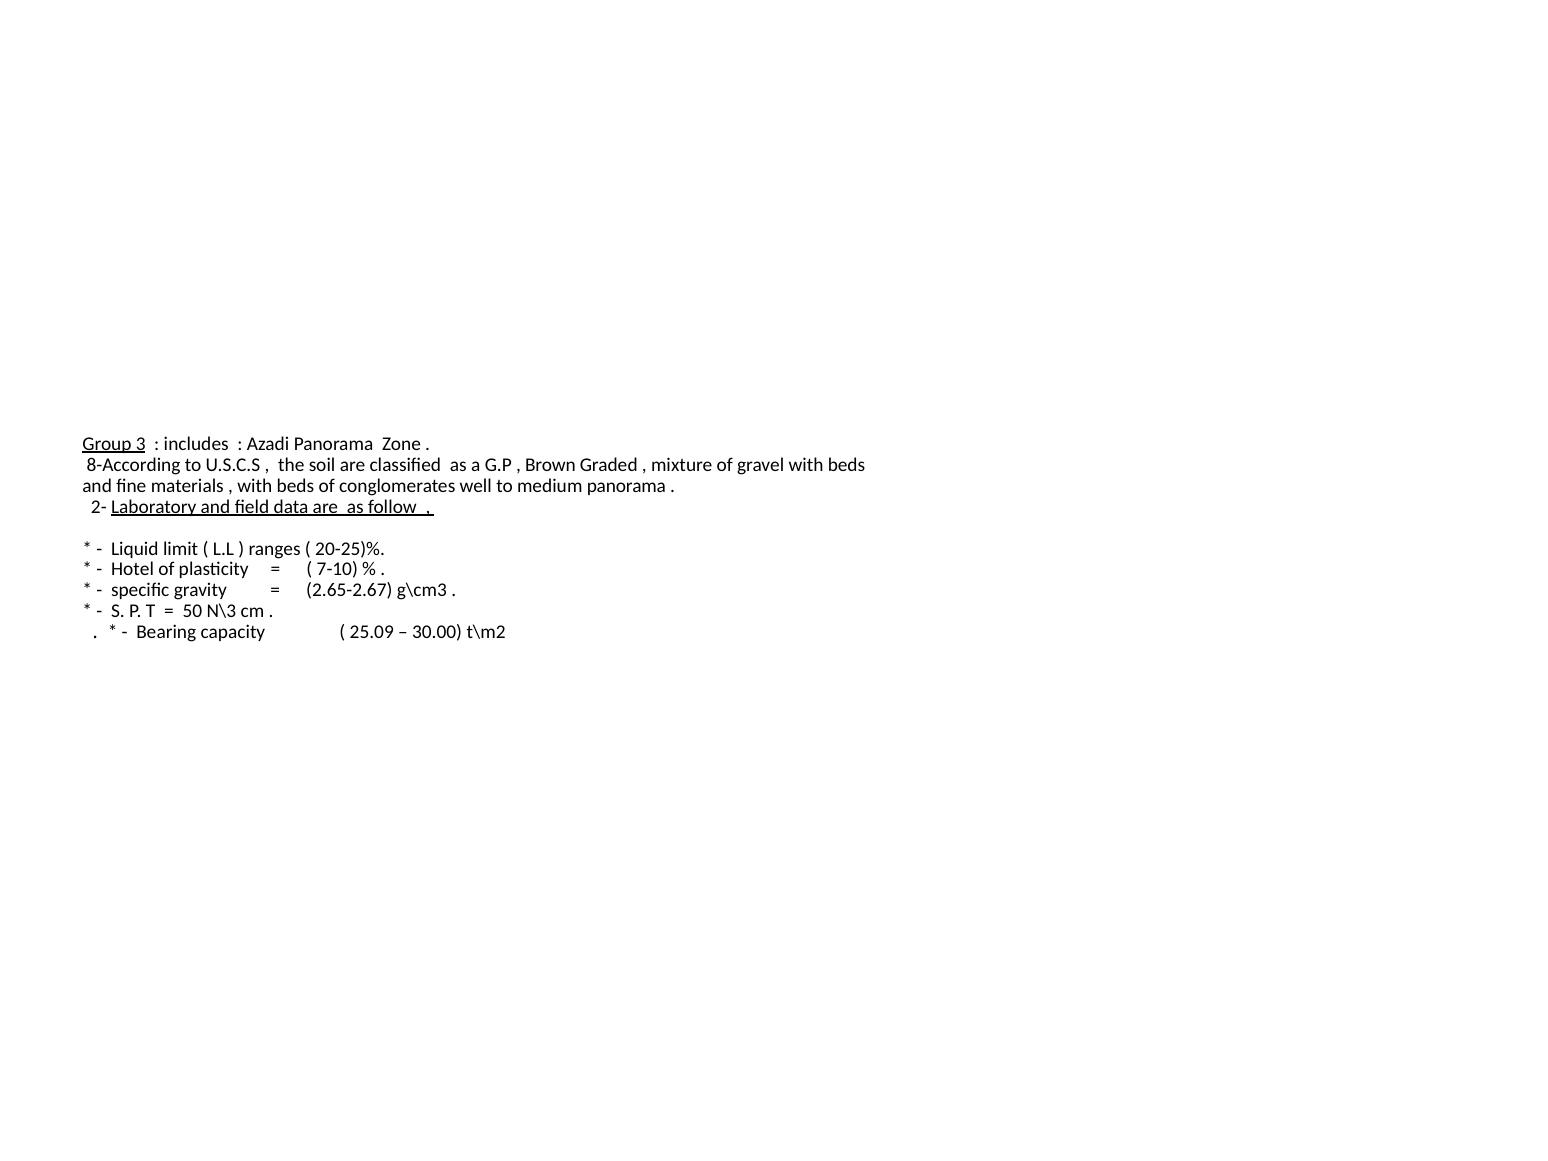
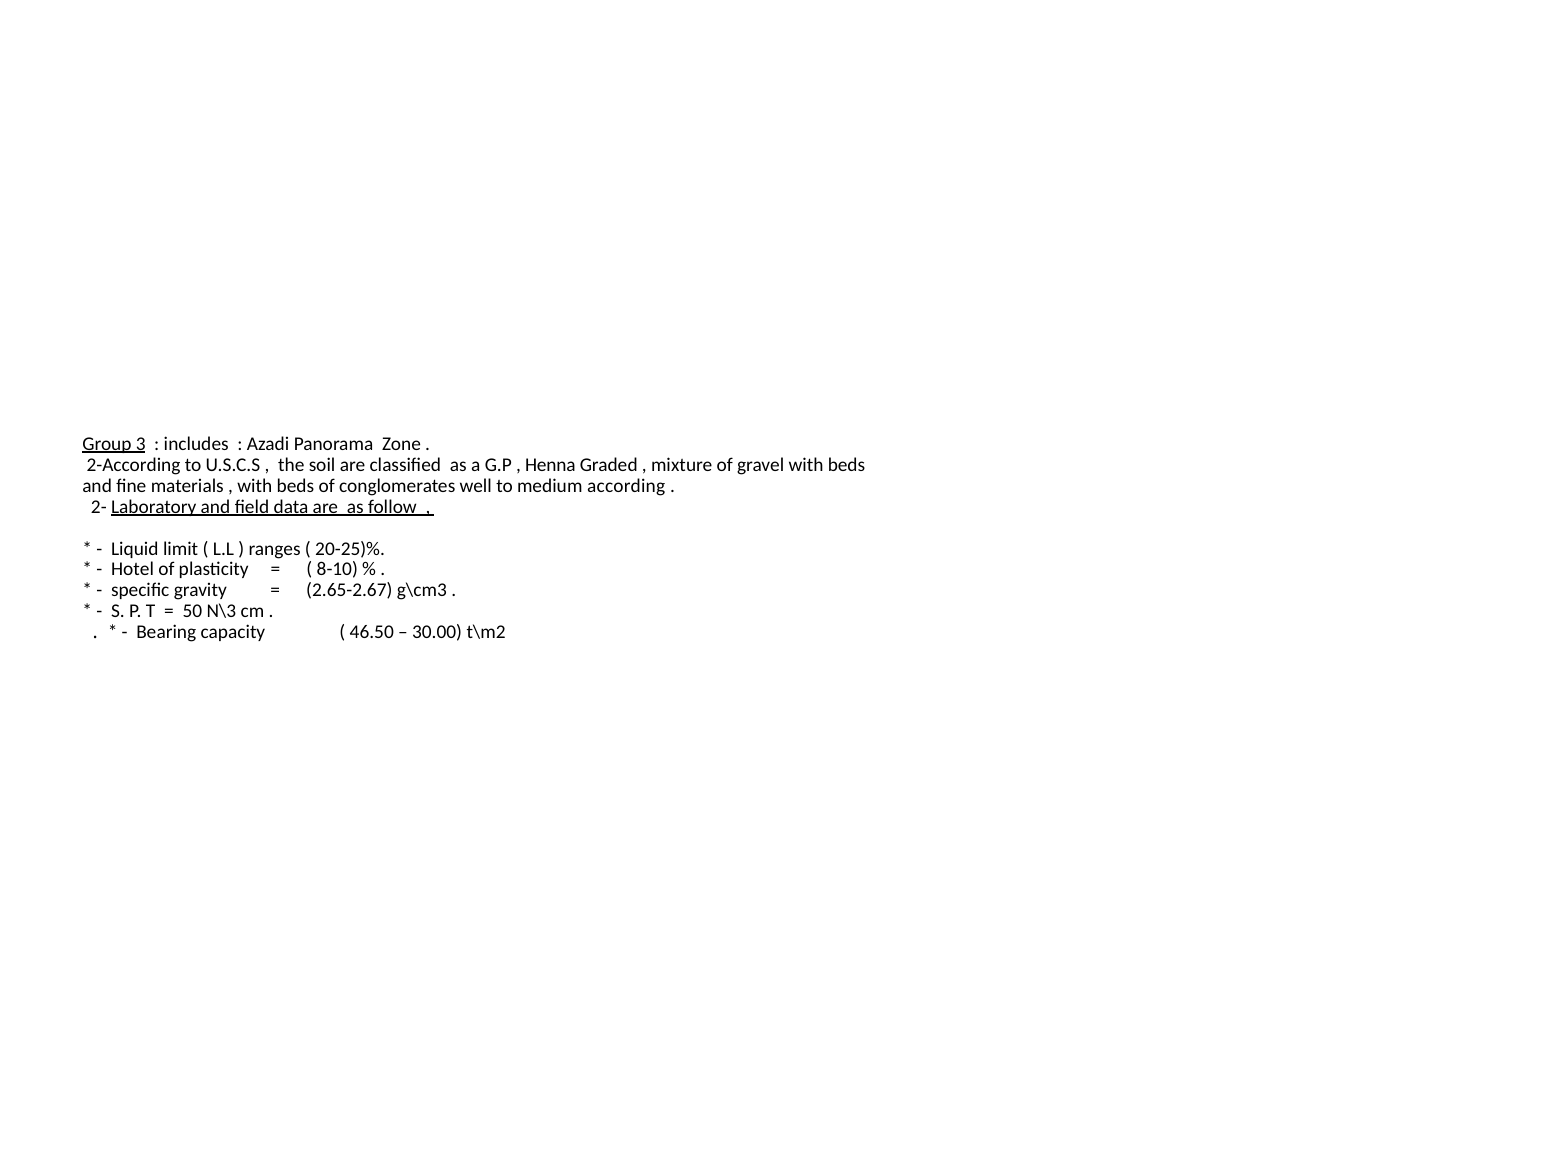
8-According: 8-According -> 2-According (134, 465)
Brown: Brown -> Henna (550, 465)
medium panorama: panorama -> according (626, 486)
7-10: 7-10 -> 8-10 (337, 570)
25.09: 25.09 -> 46.50 (372, 632)
